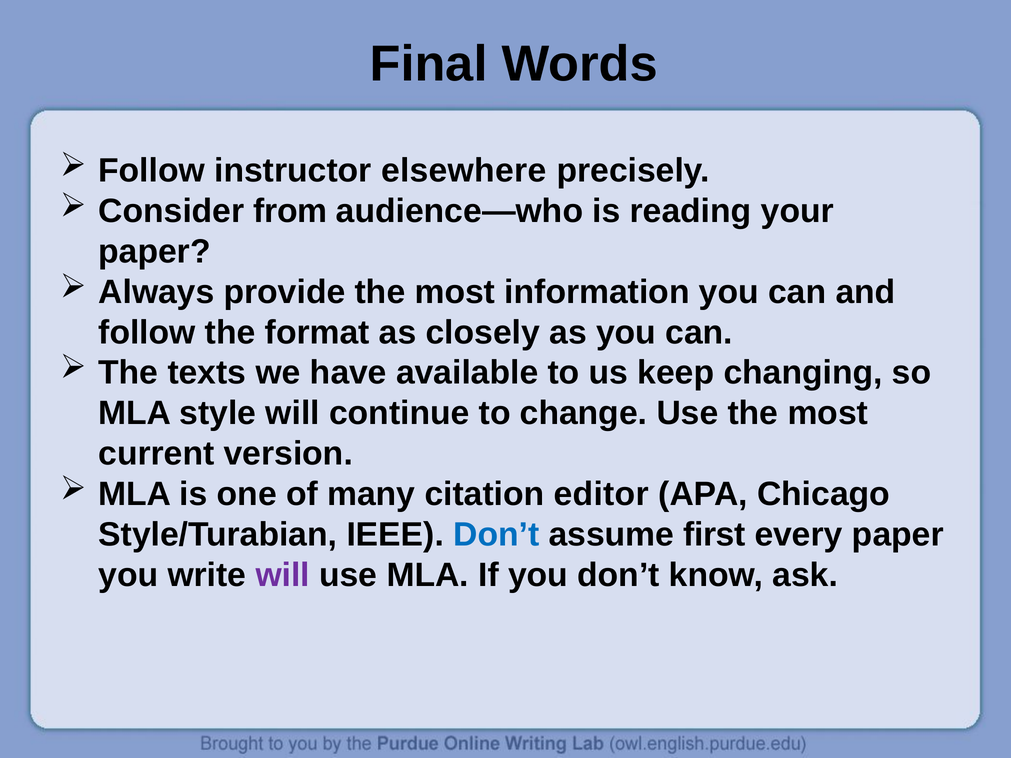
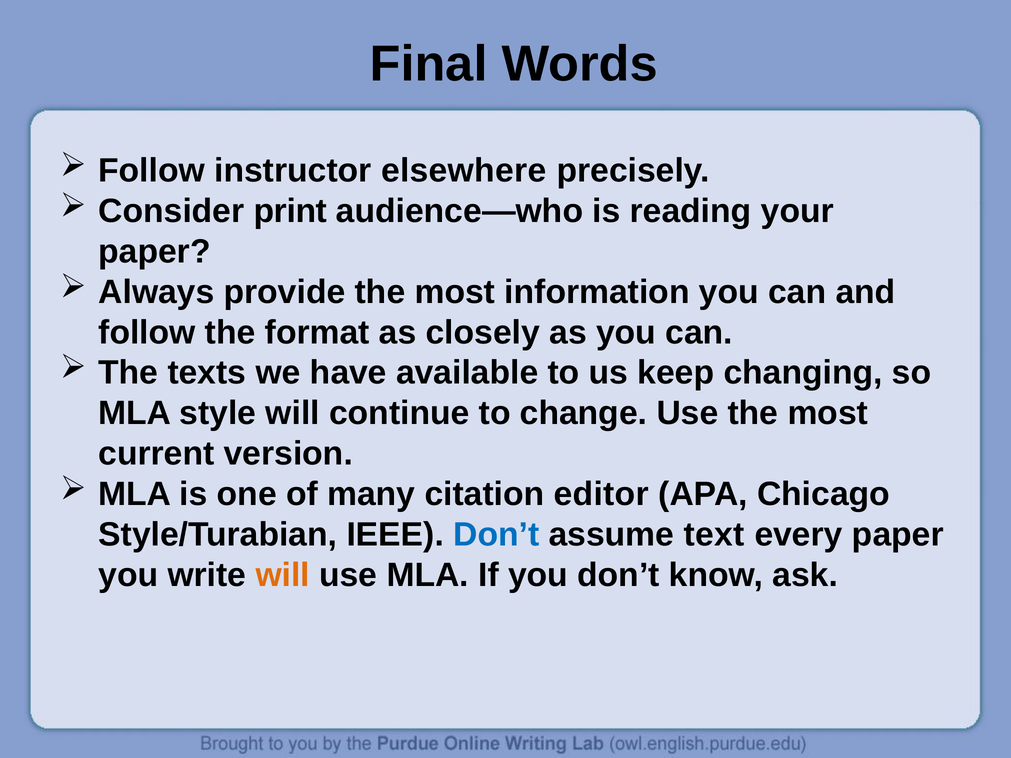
from: from -> print (290, 211)
first: first -> text (714, 535)
will colour: purple -> orange (283, 575)
